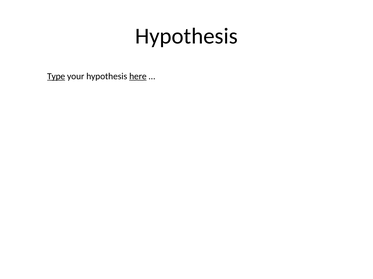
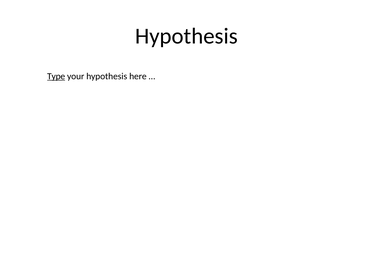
here underline: present -> none (138, 76)
